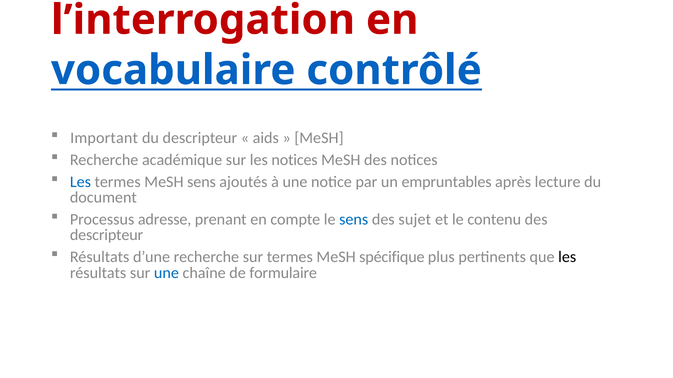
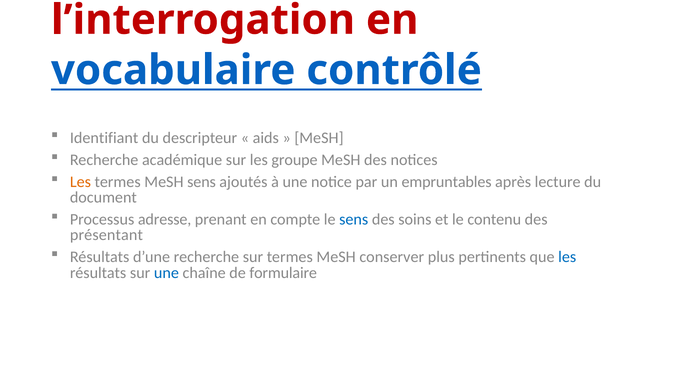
Important: Important -> Identifiant (104, 138)
les notices: notices -> groupe (295, 160)
Les colour: blue -> orange (80, 182)
sujet: sujet -> soins (415, 220)
descripteur: descripteur -> présentant (106, 236)
spécifique: spécifique -> conserver (392, 257)
les colour: black -> blue (567, 257)
